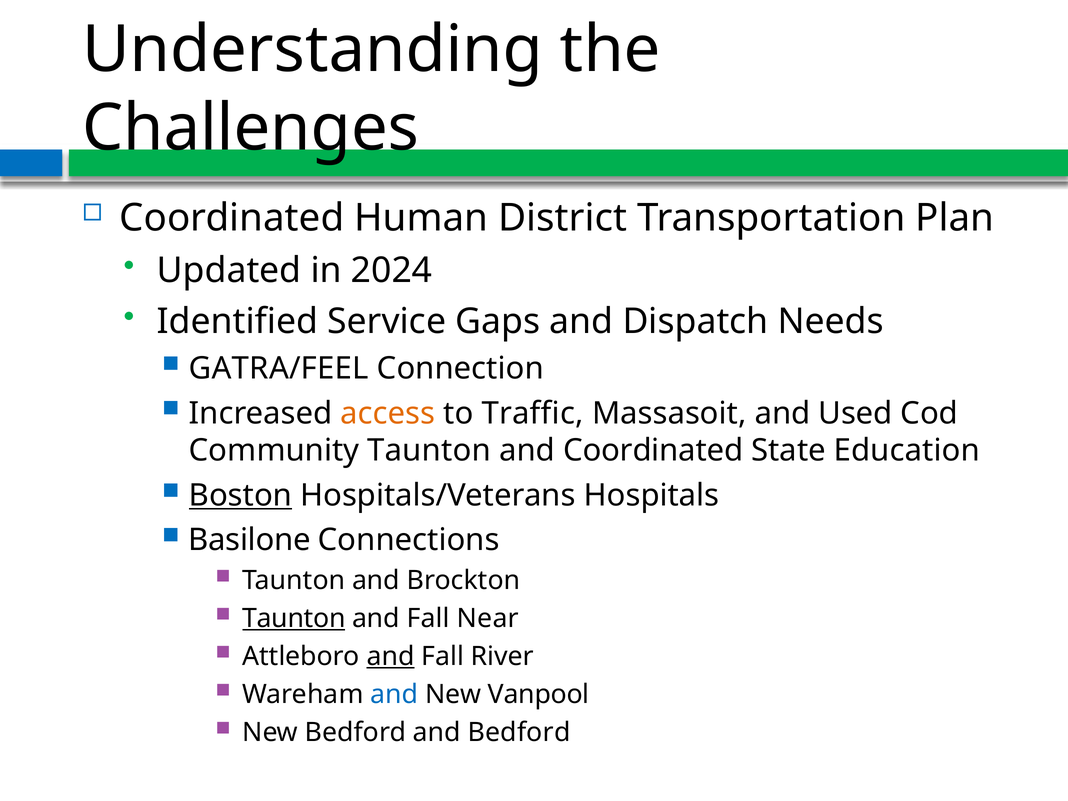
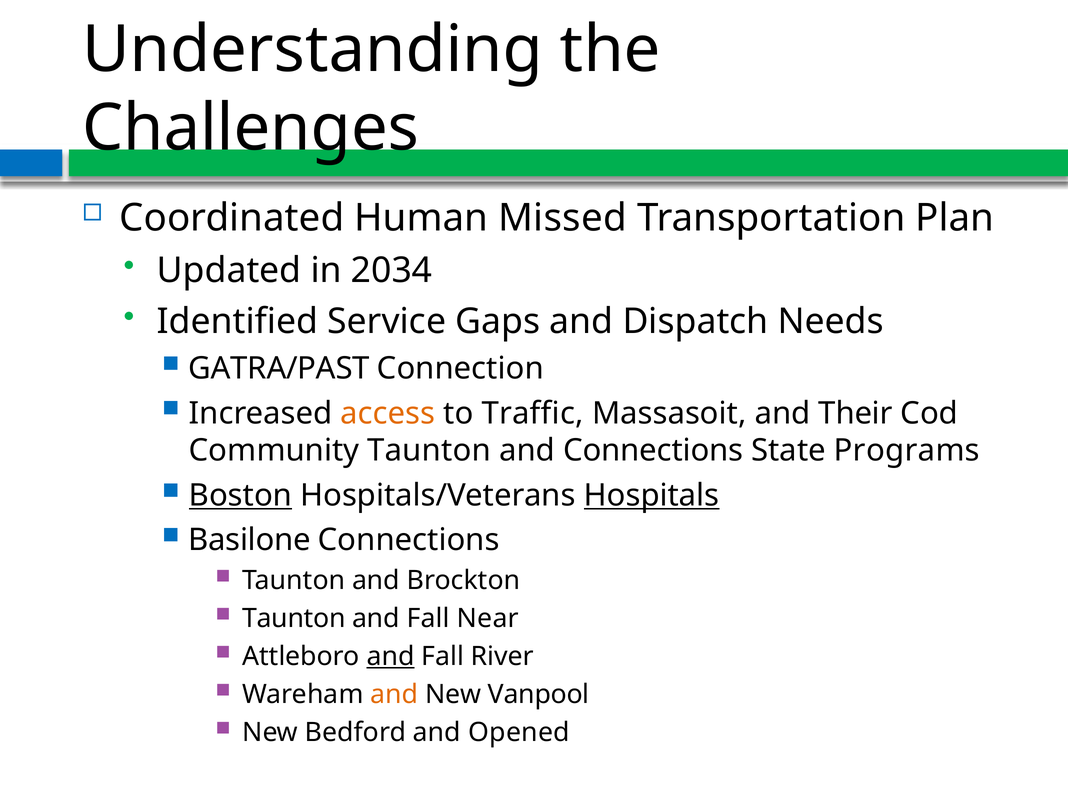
District: District -> Missed (562, 218)
2024: 2024 -> 2034 (392, 270)
GATRA/FEEL: GATRA/FEEL -> GATRA/PAST (279, 368)
Used: Used -> Their (855, 413)
and Coordinated: Coordinated -> Connections (653, 451)
Education: Education -> Programs (907, 451)
Hospitals underline: none -> present (652, 495)
Taunton underline: present -> none (294, 618)
and colour: blue -> orange (394, 694)
and Bedford: Bedford -> Opened (519, 732)
